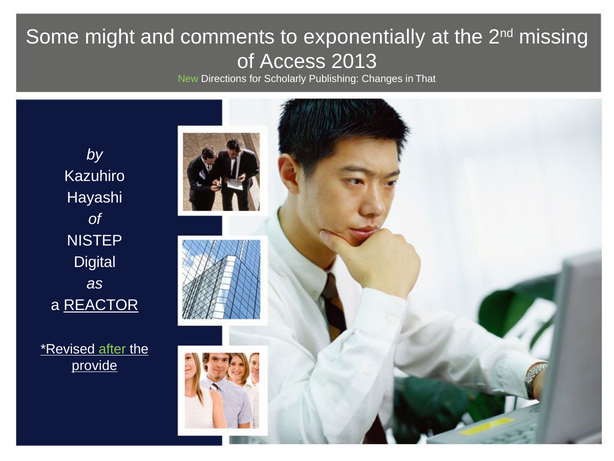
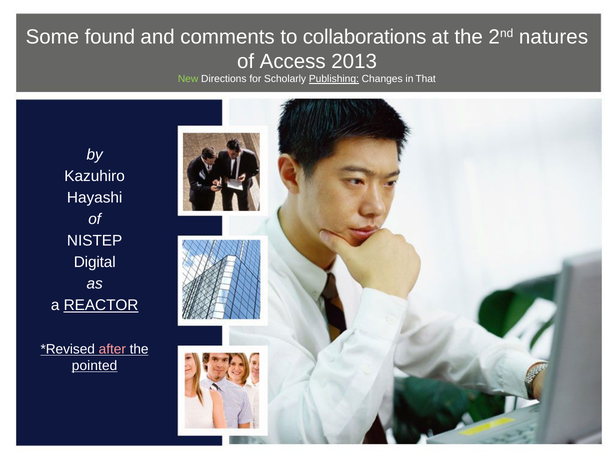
might: might -> found (110, 37)
exponentially: exponentially -> collaborations (365, 37)
missing: missing -> natures (554, 37)
Publishing underline: none -> present (334, 79)
after colour: light green -> pink (112, 349)
provide: provide -> pointed (95, 365)
